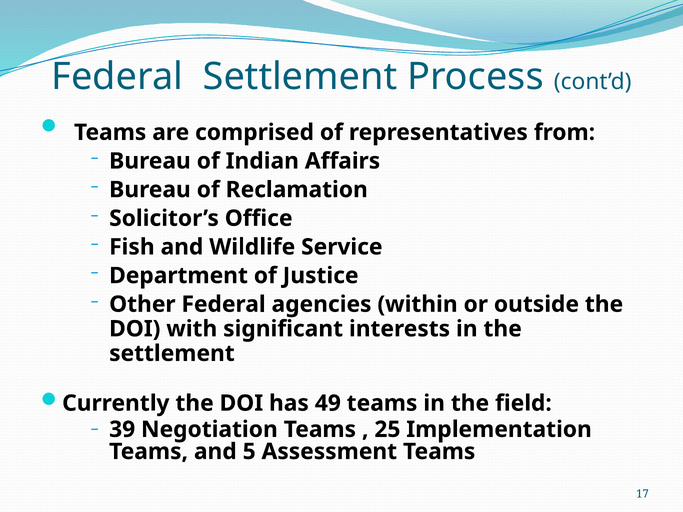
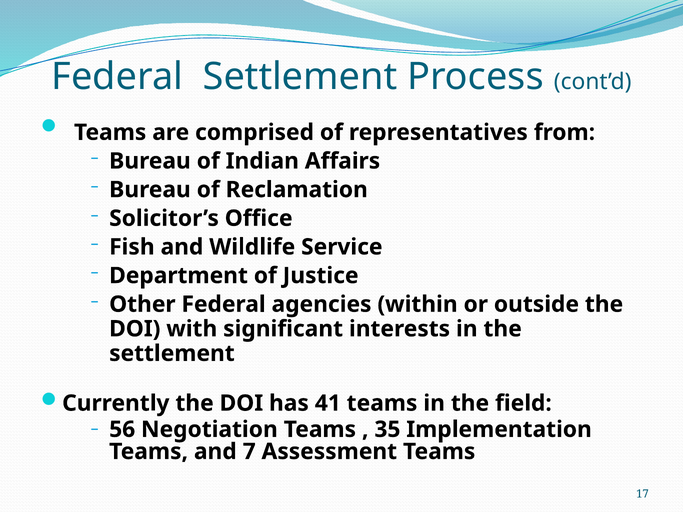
49: 49 -> 41 (328, 403)
39: 39 -> 56 (122, 430)
25: 25 -> 35 (387, 430)
5: 5 -> 7 (249, 452)
